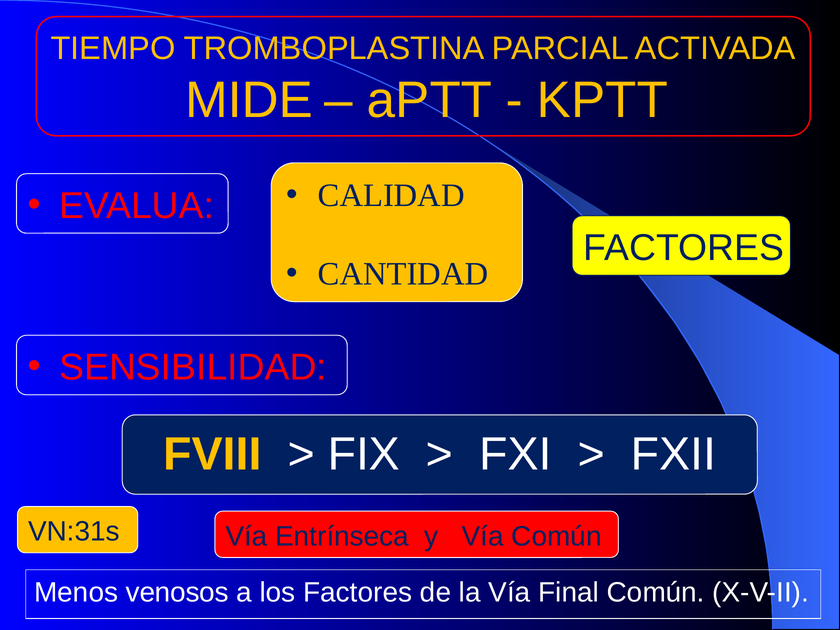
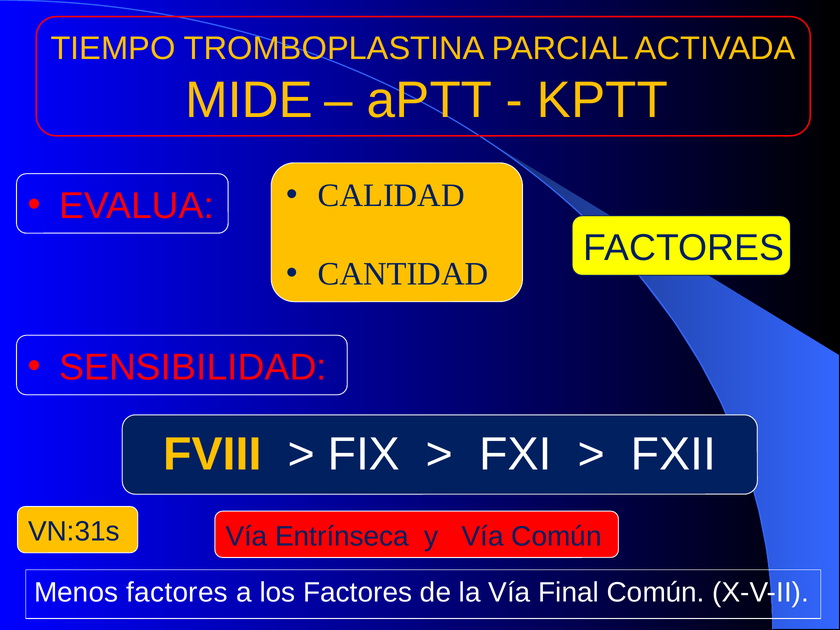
Menos venosos: venosos -> factores (177, 593)
